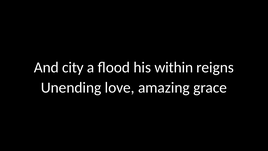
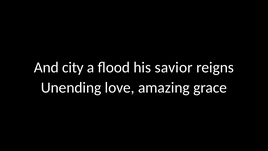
within: within -> savior (174, 67)
